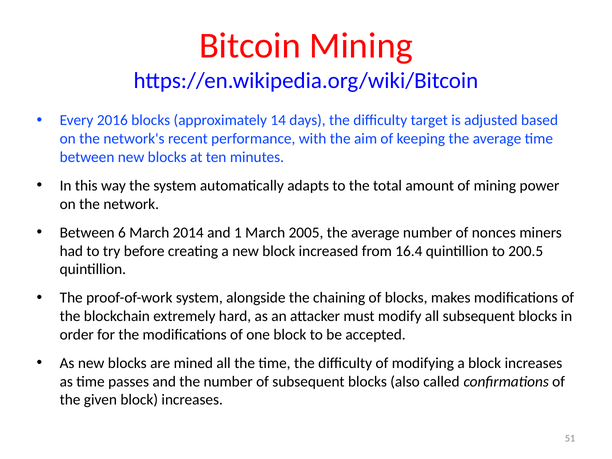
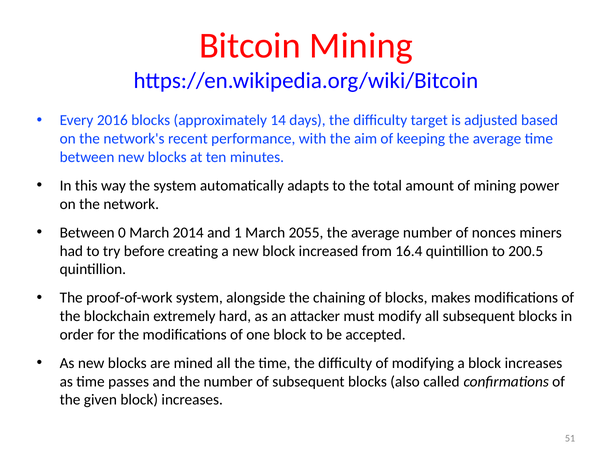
6: 6 -> 0 (122, 233)
2005: 2005 -> 2055 (306, 233)
